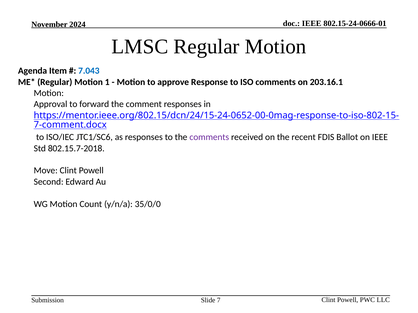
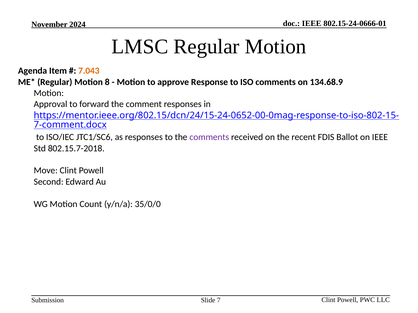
7.043 colour: blue -> orange (89, 71)
1: 1 -> 8 (107, 82)
203.16.1: 203.16.1 -> 134.68.9 (326, 82)
